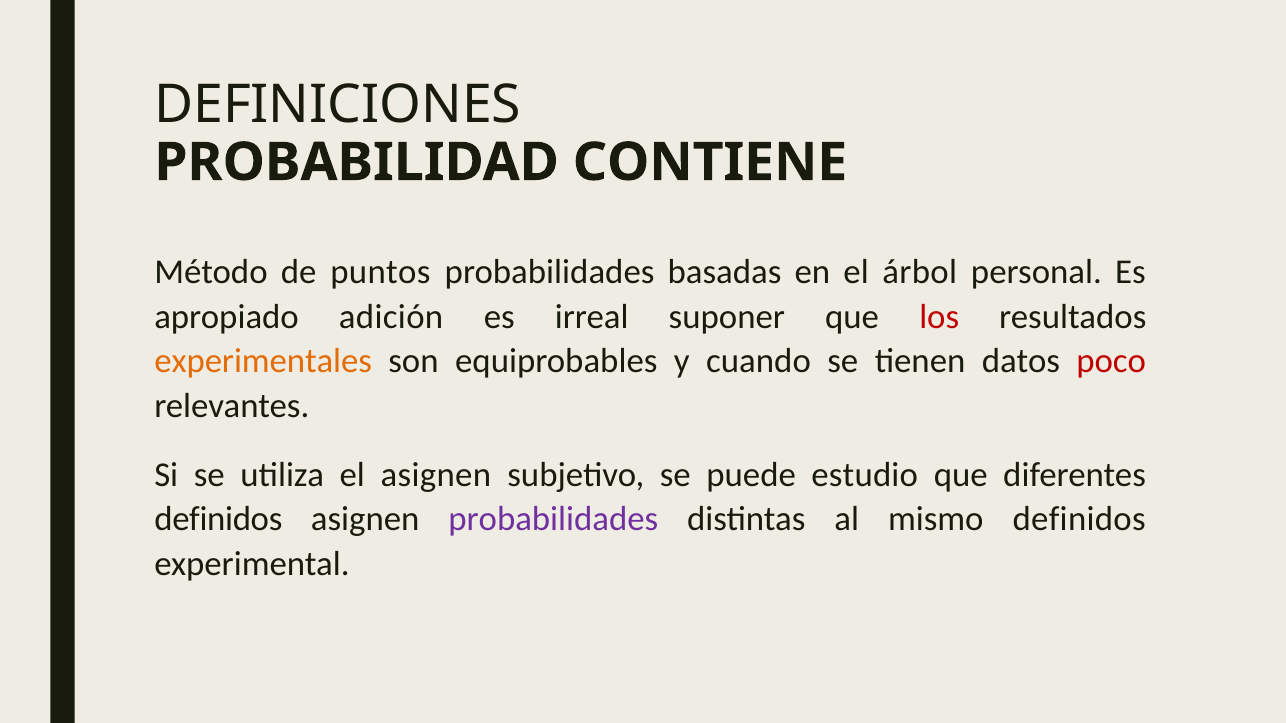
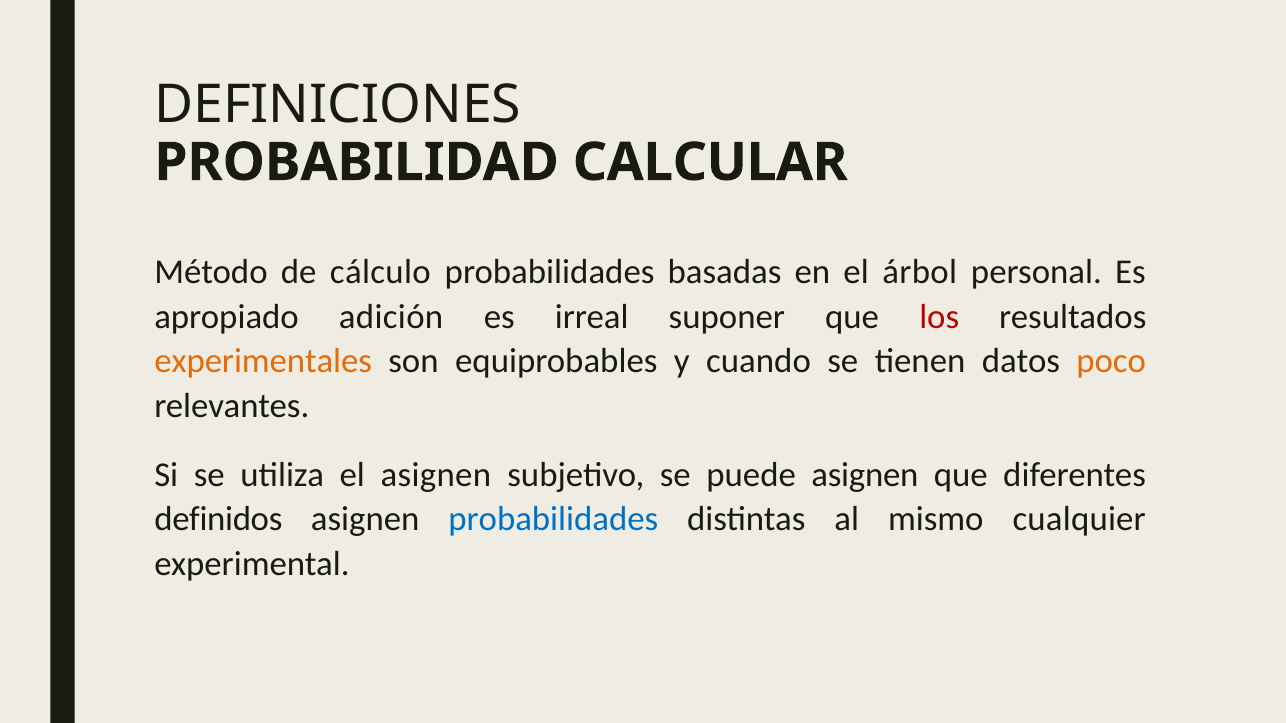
CONTIENE: CONTIENE -> CALCULAR (710, 162)
puntos: puntos -> cálculo (380, 272)
poco colour: red -> orange (1111, 362)
puede estudio: estudio -> asignen (865, 475)
probabilidades colour: purple -> blue (553, 520)
mismo definidos: definidos -> cualquier (1079, 520)
